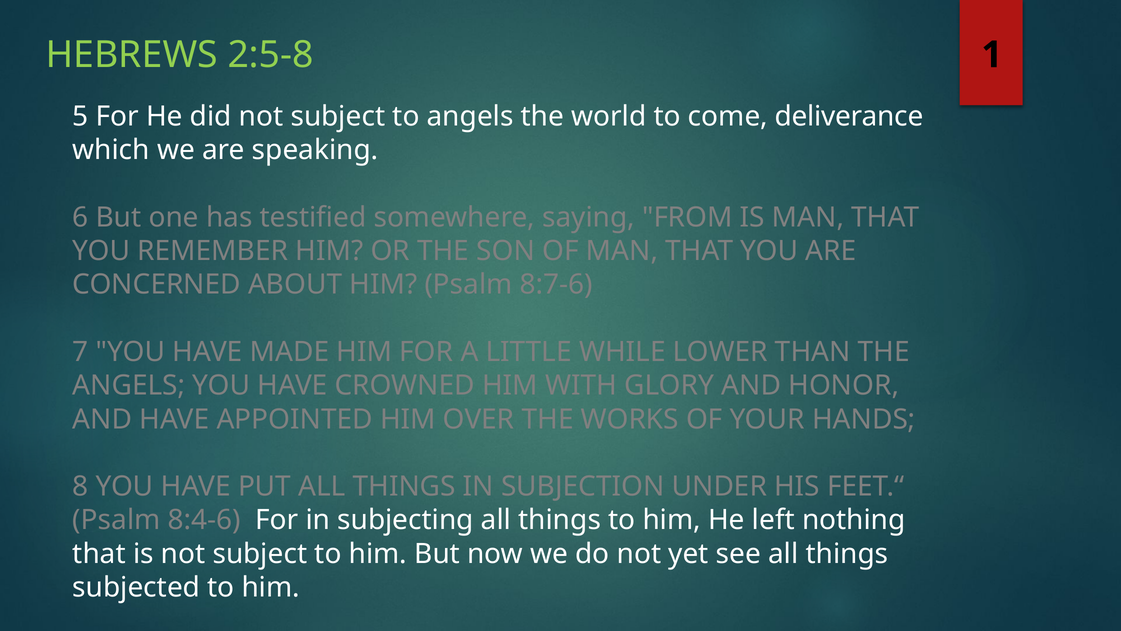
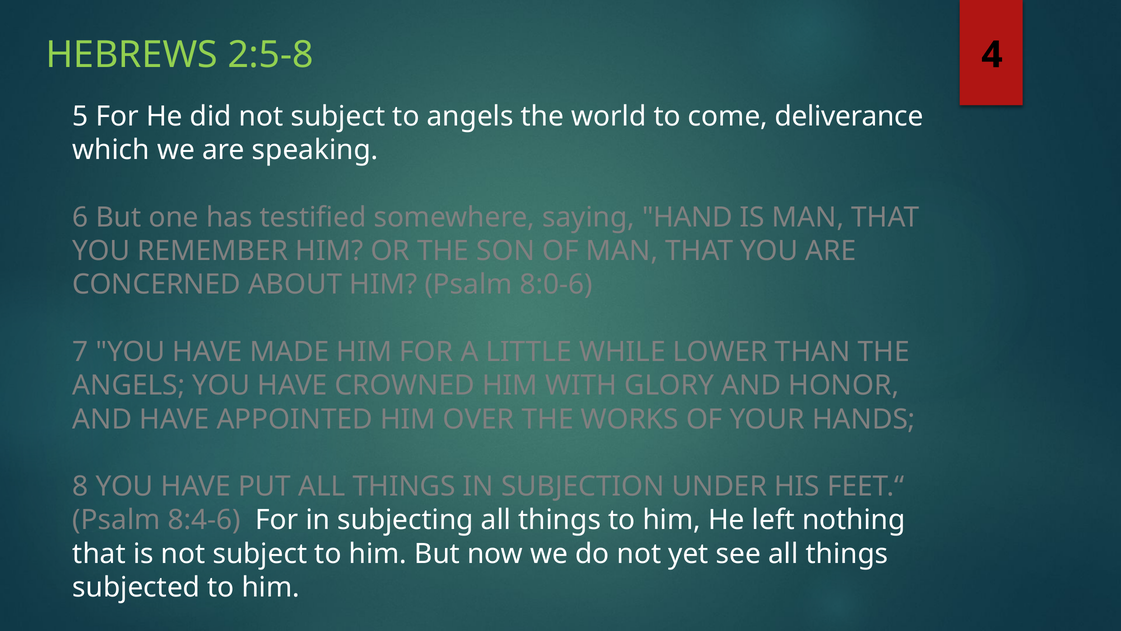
1: 1 -> 4 (992, 55)
FROM: FROM -> HAND (687, 217)
8:7-6: 8:7-6 -> 8:0-6 (556, 284)
